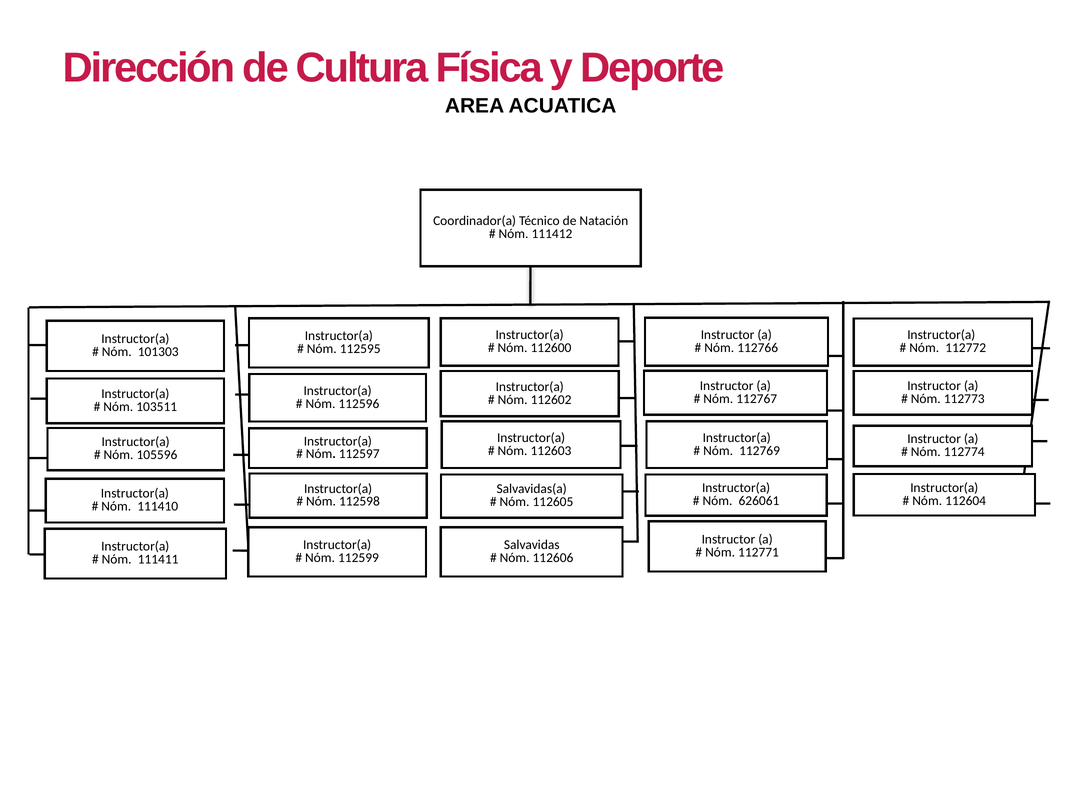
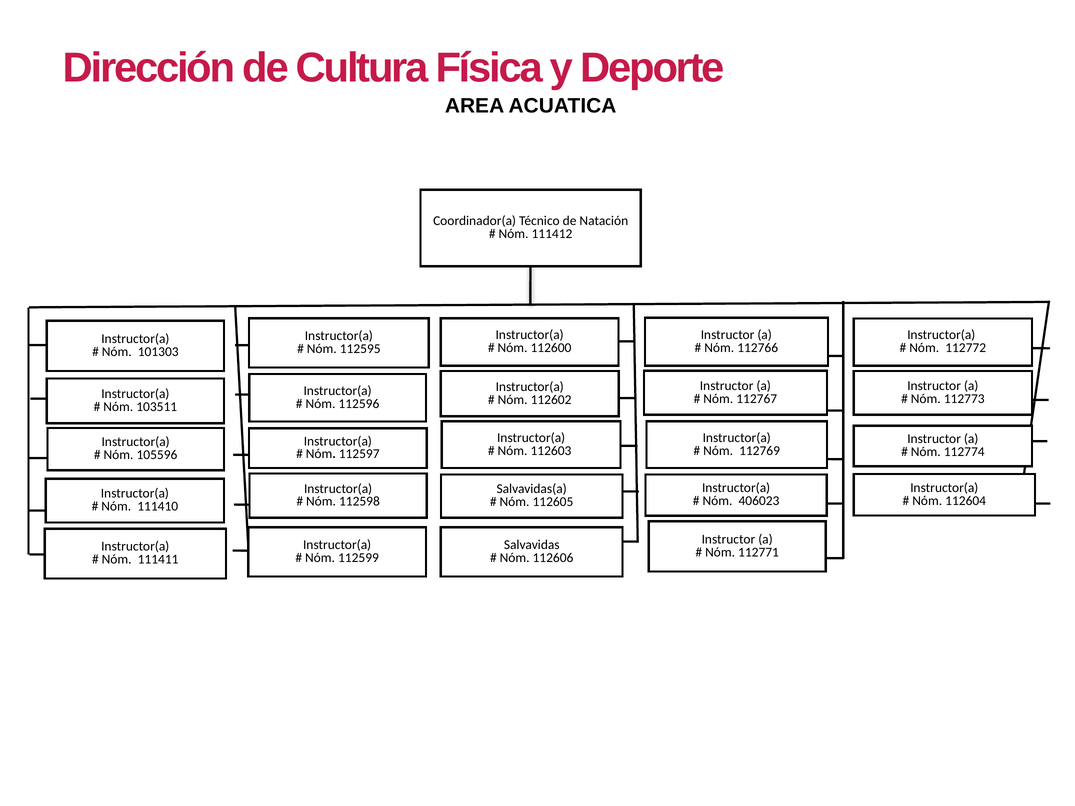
626061: 626061 -> 406023 (759, 501)
